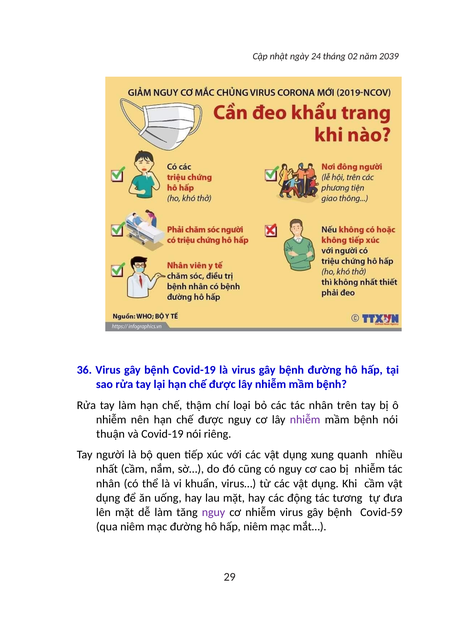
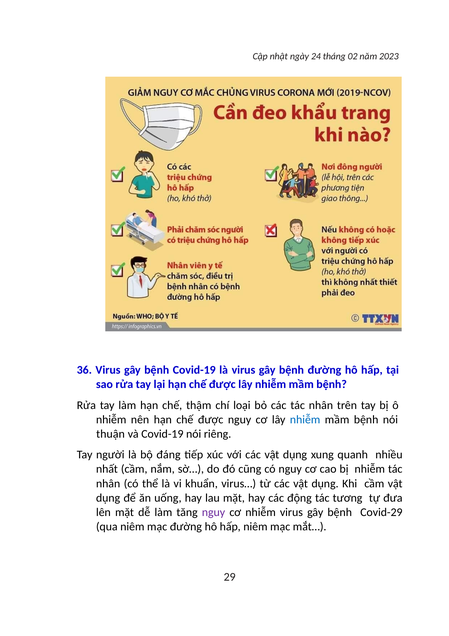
2039: 2039 -> 2023 (389, 56)
nhiễm colour: purple -> blue (305, 420)
quen: quen -> đáng (169, 455)
Covid-59: Covid-59 -> Covid-29 (381, 513)
